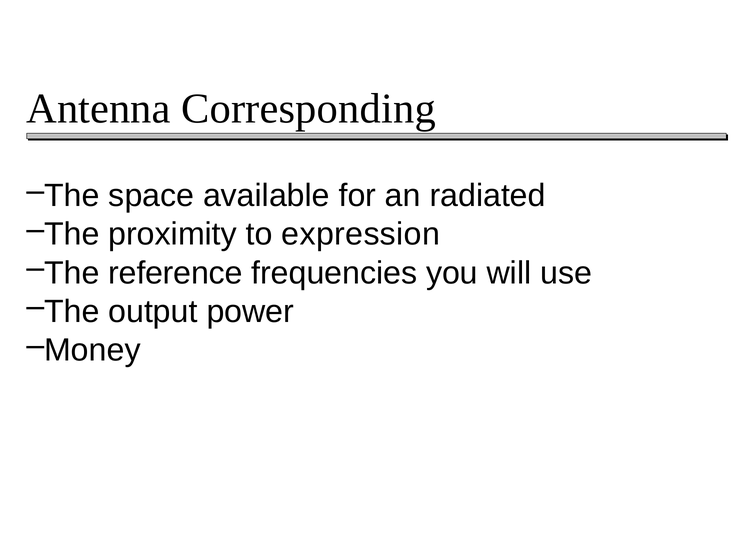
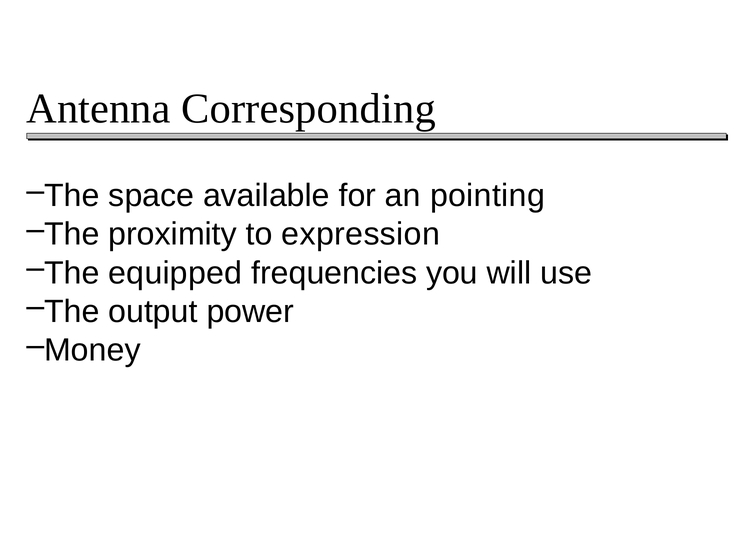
radiated: radiated -> pointing (487, 196)
reference: reference -> equipped (175, 273)
